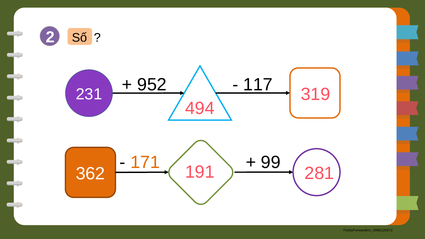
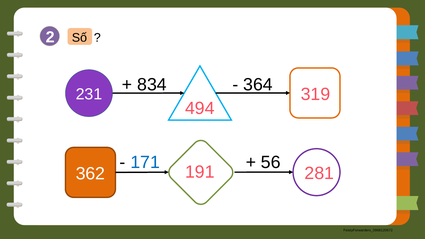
952: 952 -> 834 (152, 85)
117: 117 -> 364 (258, 85)
171 colour: orange -> blue (145, 162)
99: 99 -> 56 (271, 162)
